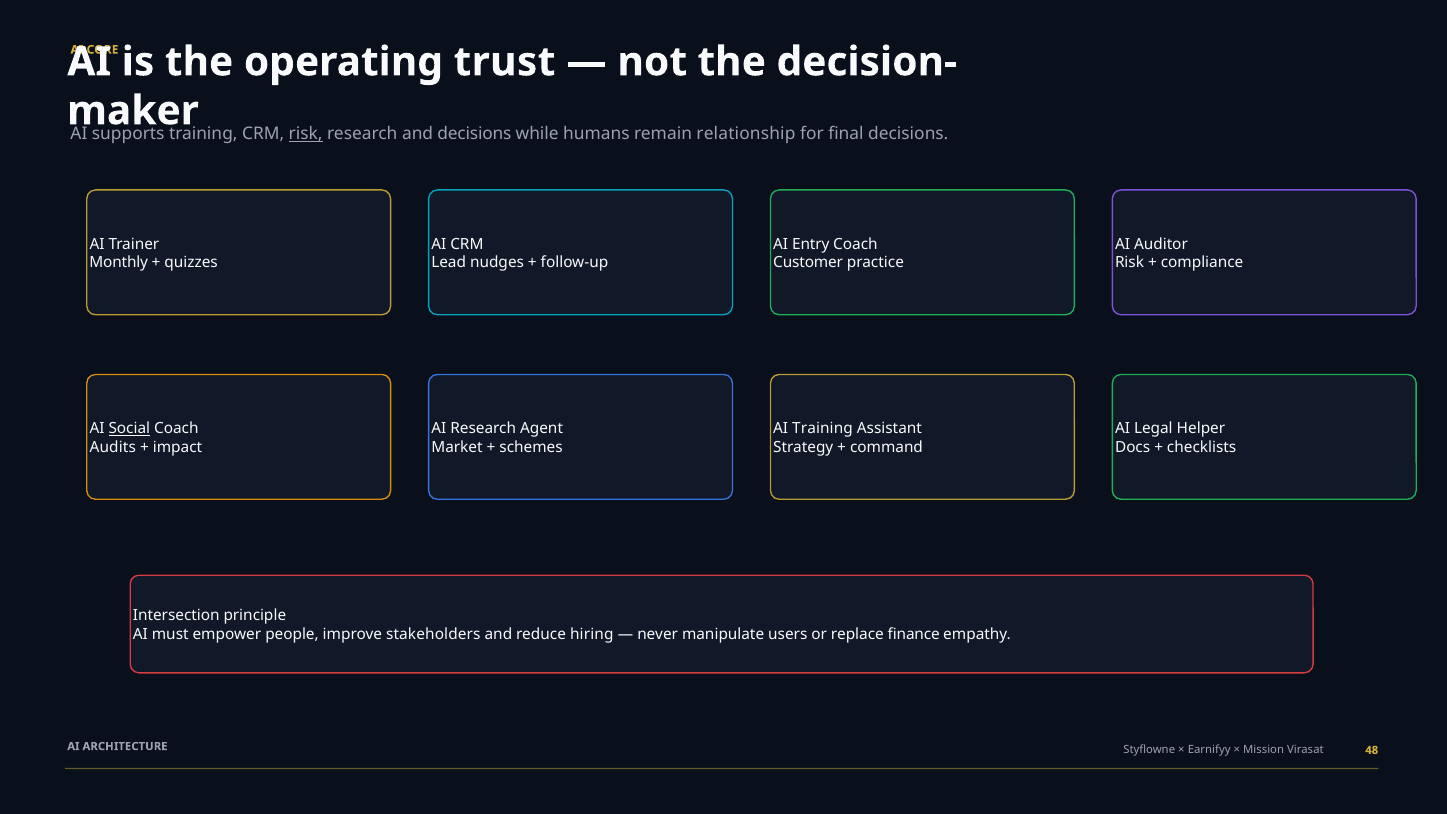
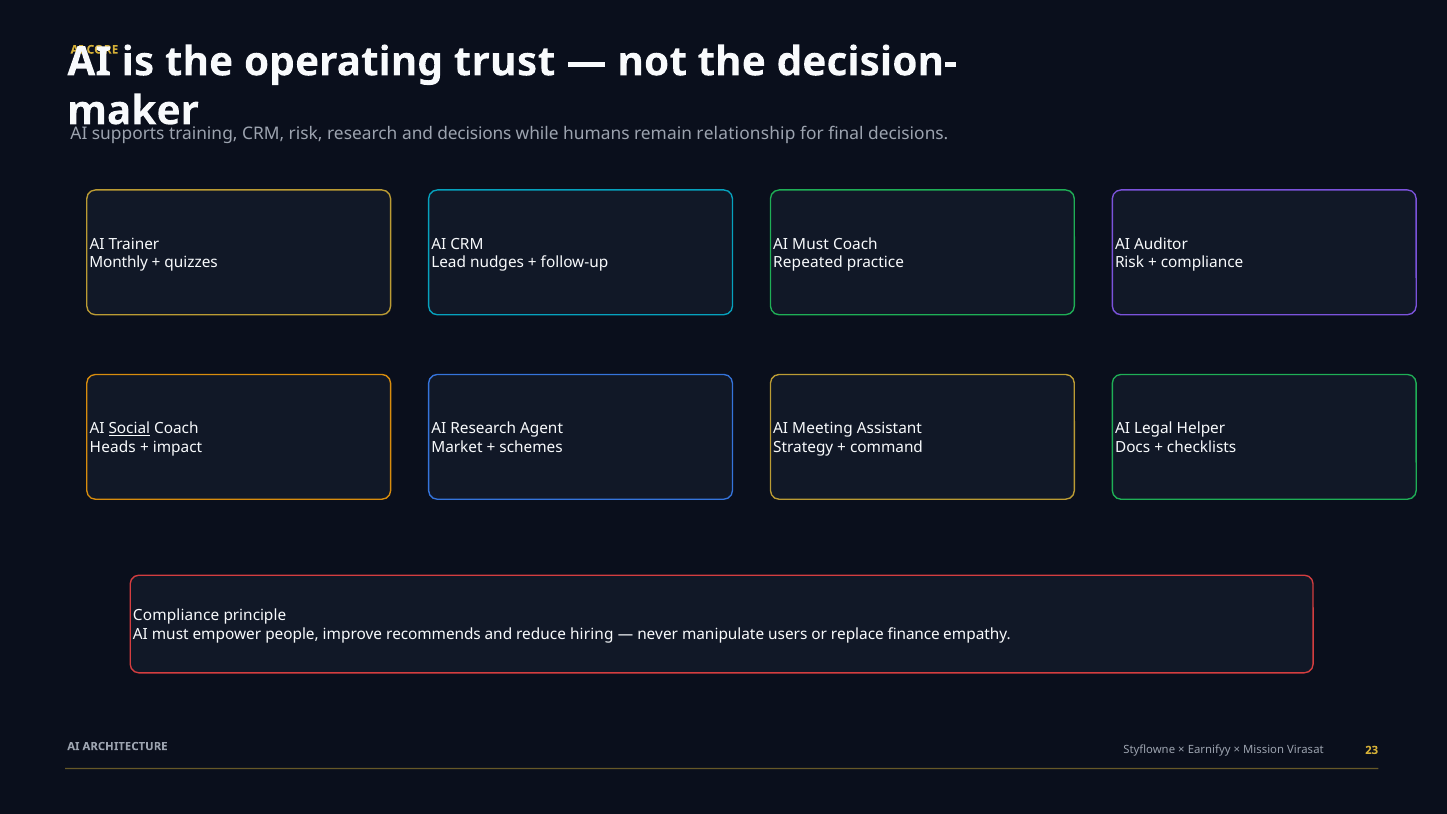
risk underline: present -> none (306, 134)
Entry: Entry -> Must (811, 244)
Customer: Customer -> Repeated (808, 263)
AI Training: Training -> Meeting (823, 429)
Audits: Audits -> Heads (113, 447)
Intersection: Intersection -> Compliance (176, 616)
stakeholders: stakeholders -> recommends (433, 634)
48: 48 -> 23 (1372, 750)
